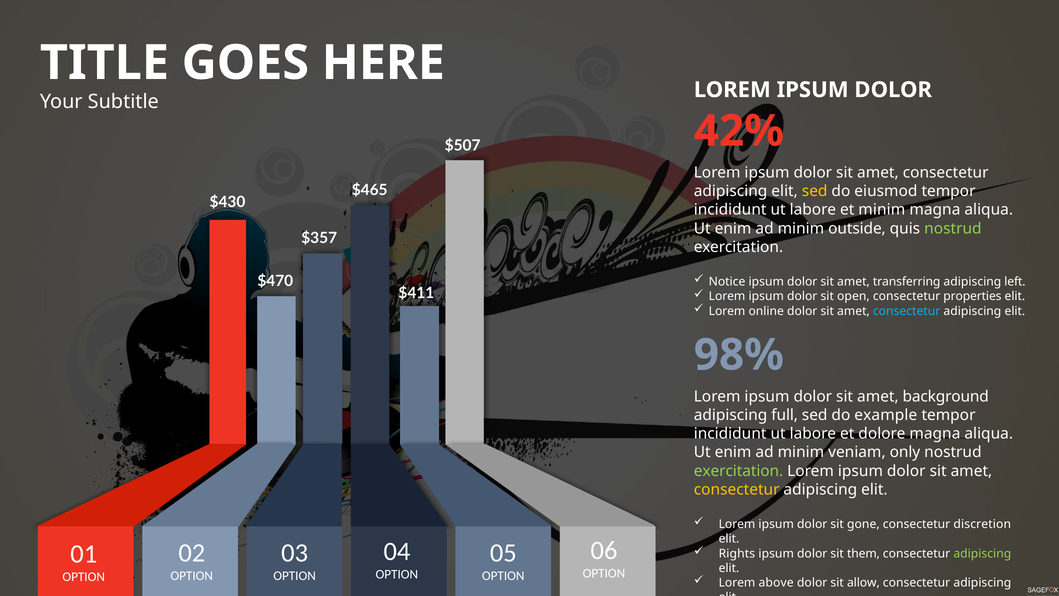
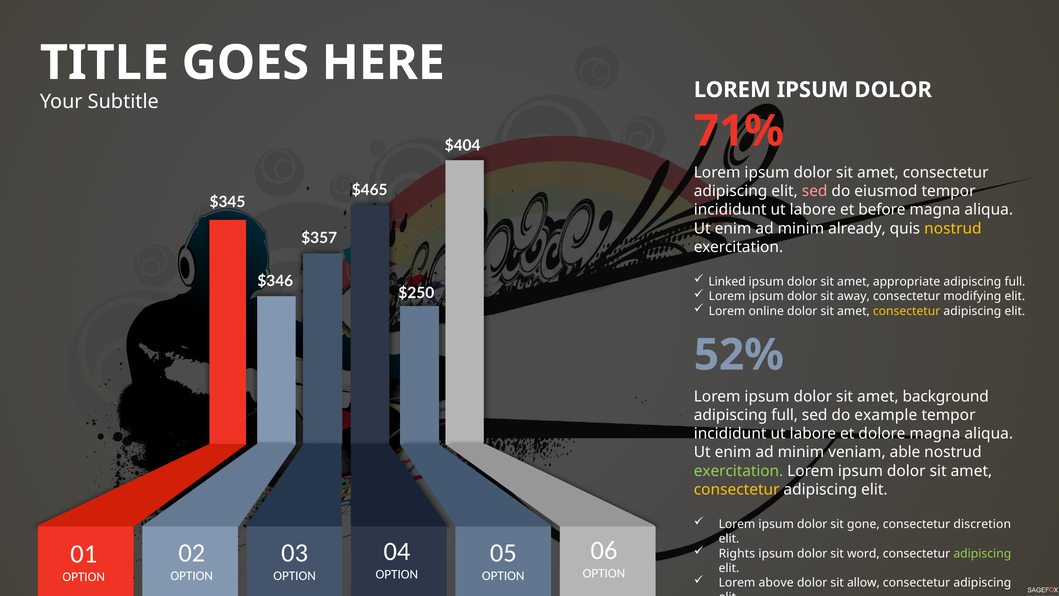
42%: 42% -> 71% (739, 131)
$507: $507 -> $404 (463, 145)
sed colour: yellow -> pink (815, 191)
$430: $430 -> $345 (227, 202)
et minim: minim -> before (882, 210)
outside: outside -> already (857, 228)
nostrud colour: light green -> yellow (953, 228)
$470: $470 -> $346 (275, 281)
Notice: Notice -> Linked (727, 282)
transferring: transferring -> appropriate (907, 282)
left: left -> full (1015, 282)
$411: $411 -> $250 (416, 293)
open: open -> away (853, 296)
properties: properties -> modifying (972, 296)
consectetur colour: light blue -> yellow (907, 311)
98%: 98% -> 52% (739, 355)
only: only -> able (905, 452)
them: them -> word (863, 553)
